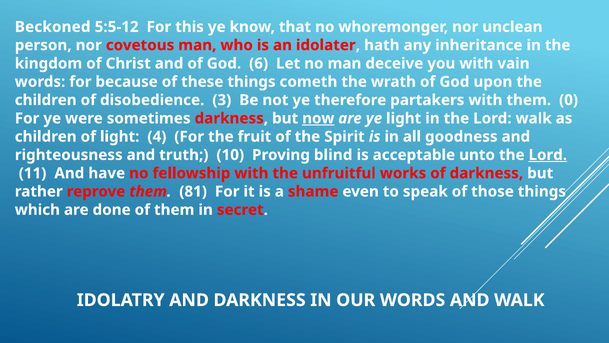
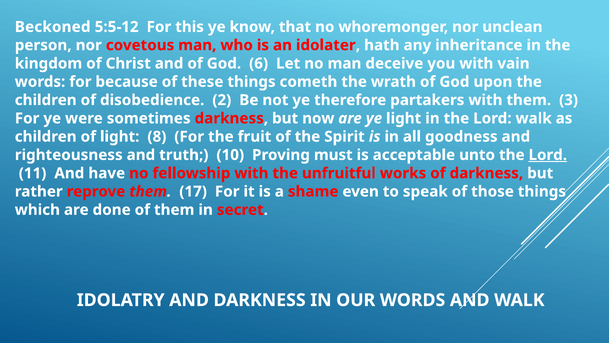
3: 3 -> 2 (222, 100)
0: 0 -> 3 (569, 100)
now underline: present -> none (318, 118)
4: 4 -> 8 (157, 136)
blind: blind -> must (333, 155)
81: 81 -> 17 (193, 191)
